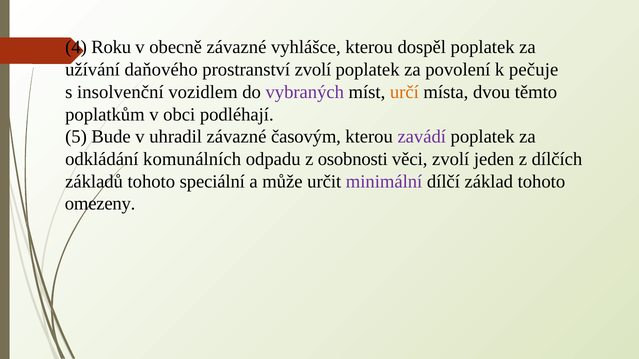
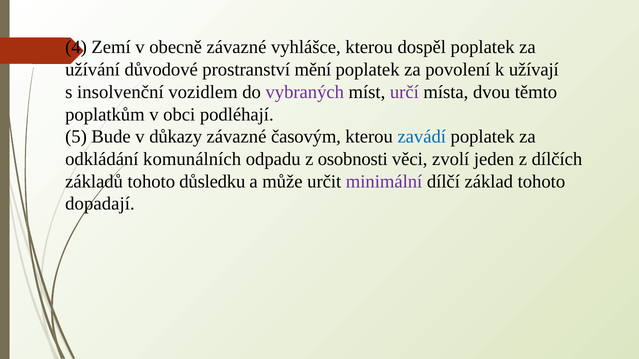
Roku: Roku -> Zemí (111, 47)
daňového: daňového -> důvodové (161, 70)
prostranství zvolí: zvolí -> mění (313, 70)
pečuje: pečuje -> užívají (534, 70)
určí colour: orange -> purple (404, 92)
uhradil: uhradil -> důkazy (176, 137)
zavádí colour: purple -> blue (422, 137)
speciální: speciální -> důsledku (212, 182)
omezeny: omezeny -> dopadají (100, 204)
